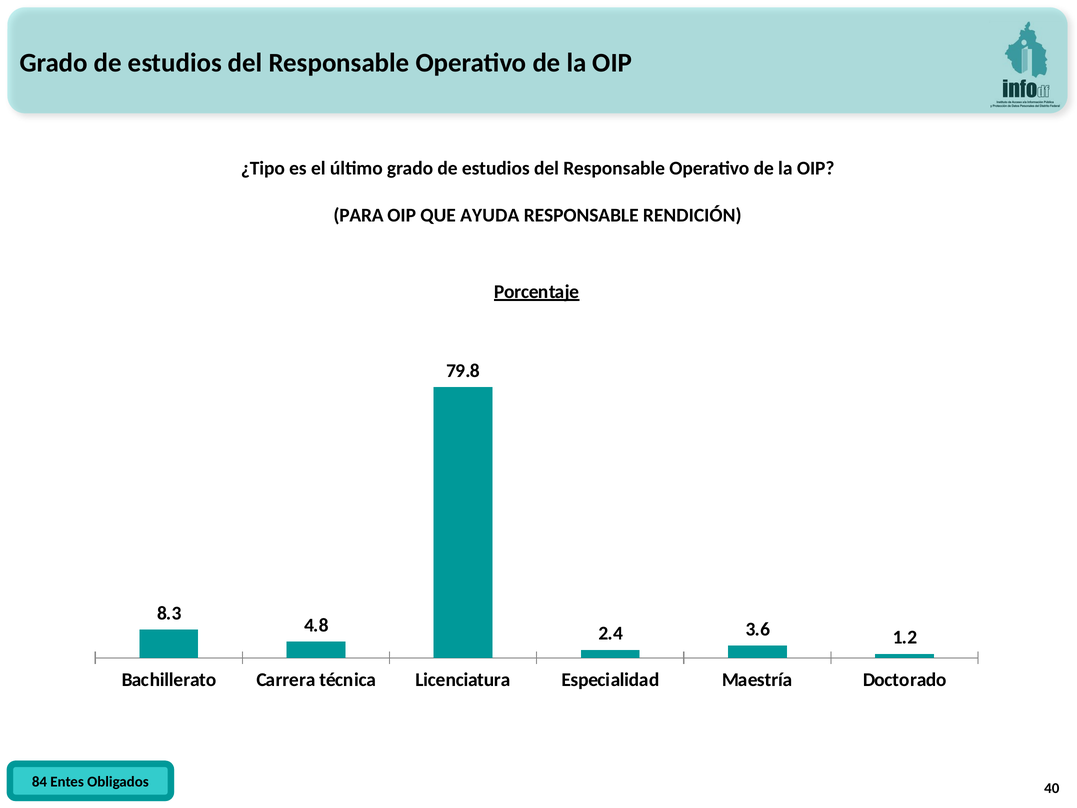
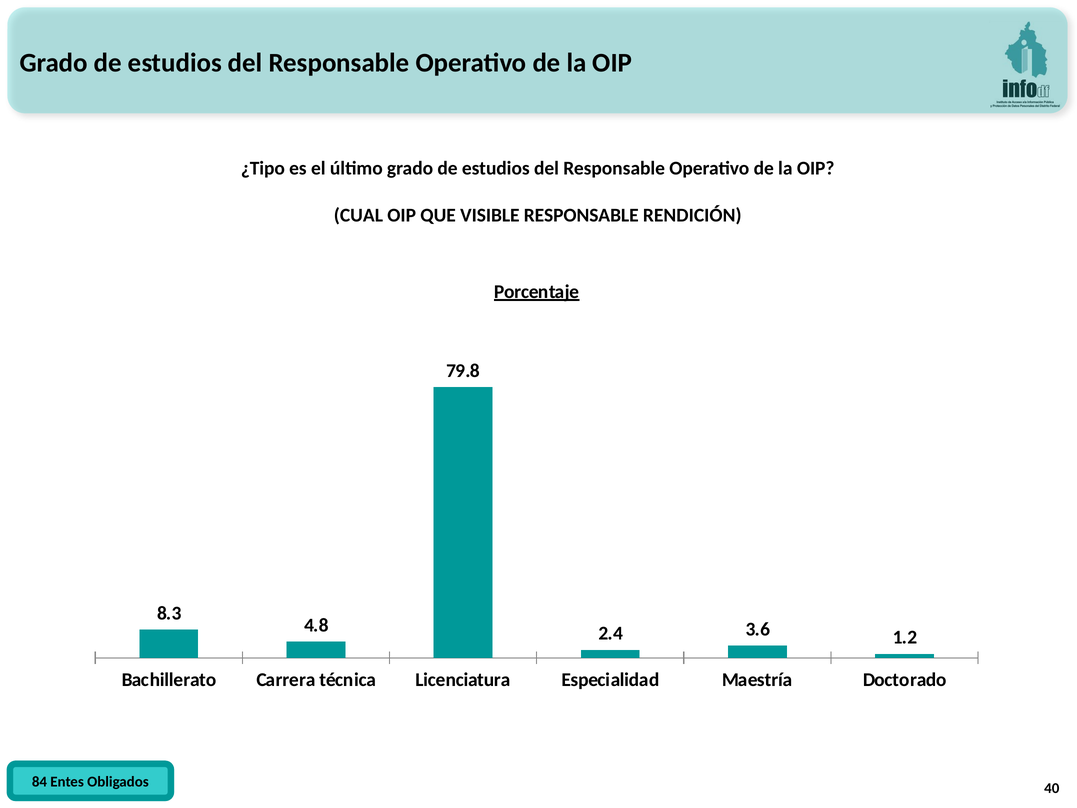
PARA: PARA -> CUAL (358, 215)
AYUDA: AYUDA -> VISIBLE (490, 215)
